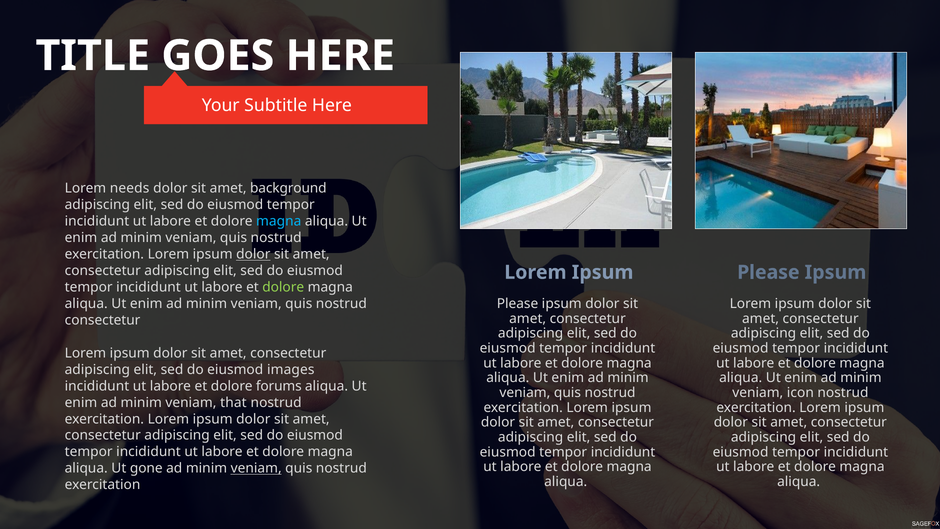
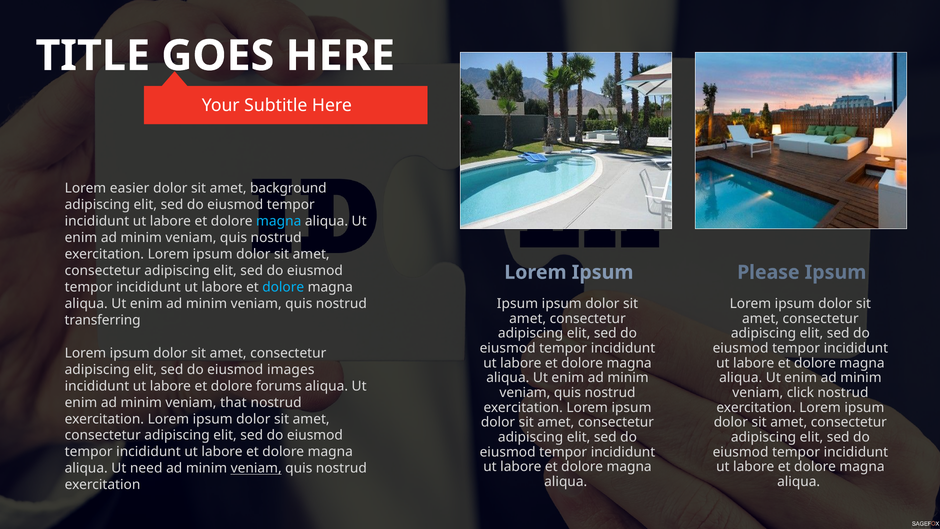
needs: needs -> easier (130, 188)
dolor underline: present -> none (253, 254)
dolore colour: light green -> light blue (283, 287)
Please: Please -> Ipsum (517, 304)
consectetur: consectetur -> transferring (103, 320)
icon: icon -> click (800, 393)
gone: gone -> need (146, 468)
